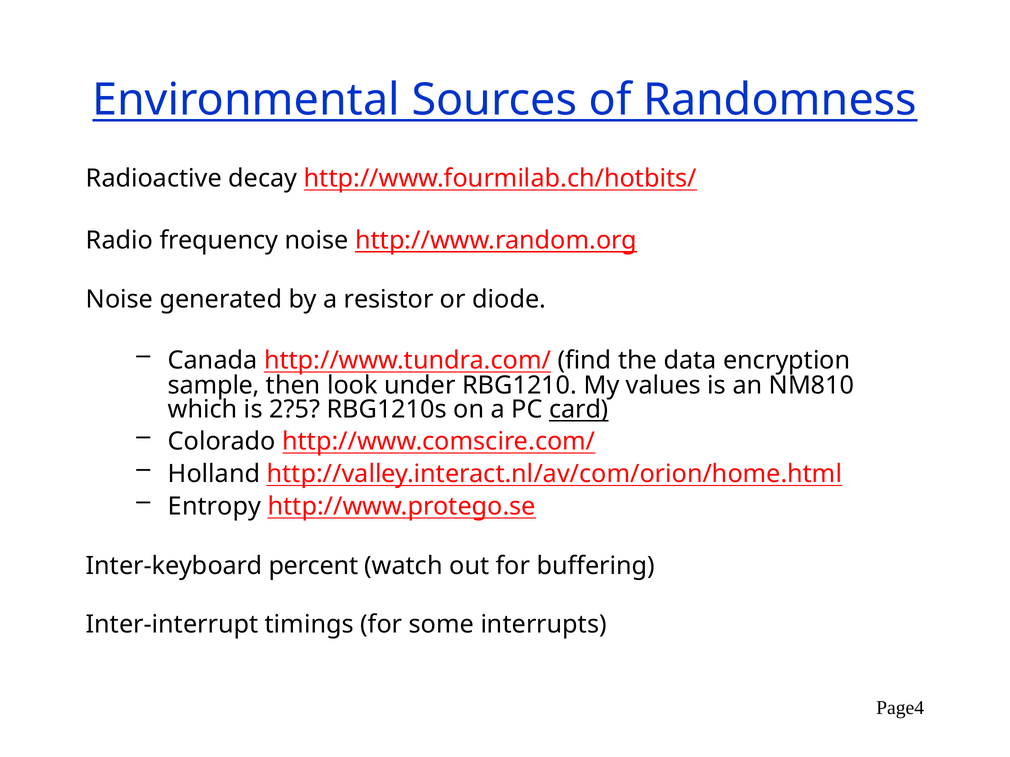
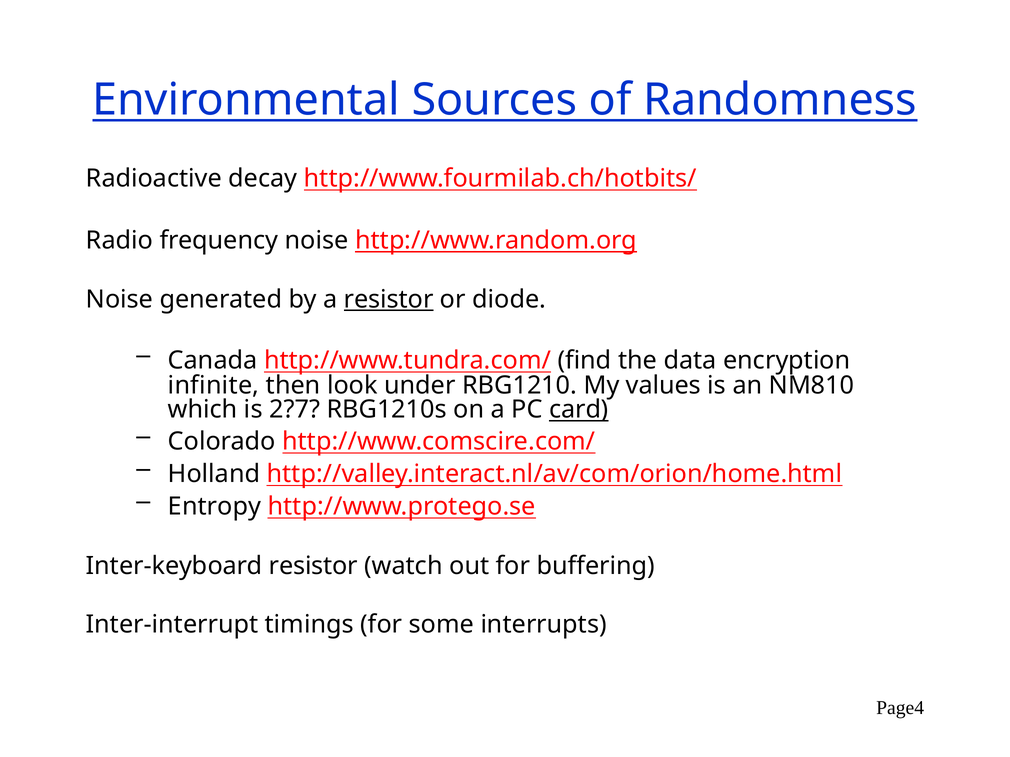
resistor underline: none -> present (389, 300)
sample: sample -> infinite (214, 386)
2?5: 2?5 -> 2?7 (295, 410)
Inter-keyboard percent: percent -> resistor (313, 566)
